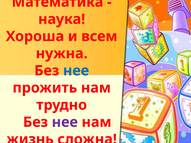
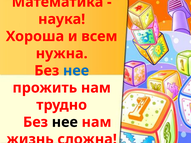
нее colour: purple -> black (65, 122)
